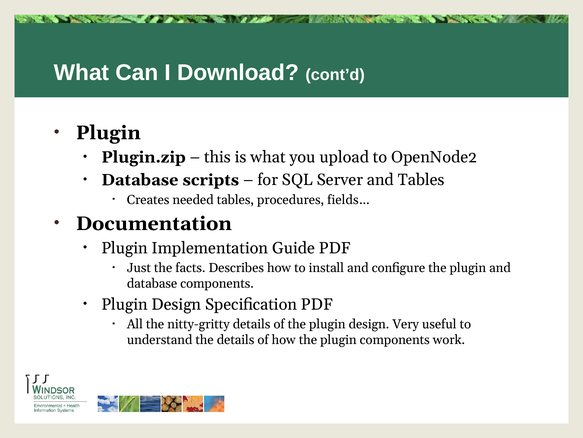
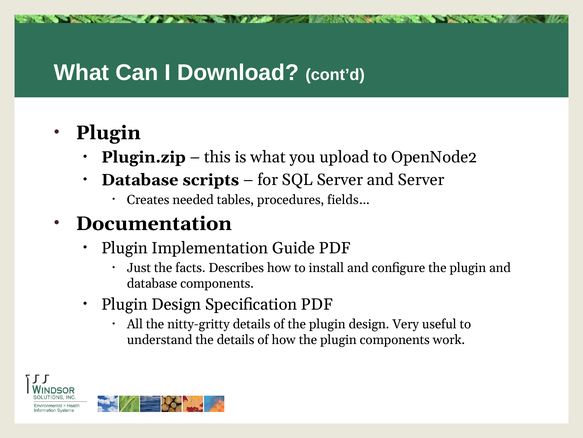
and Tables: Tables -> Server (421, 180)
